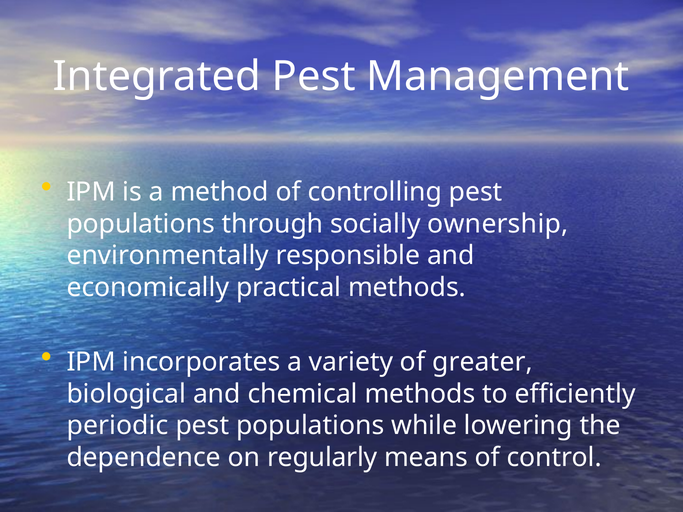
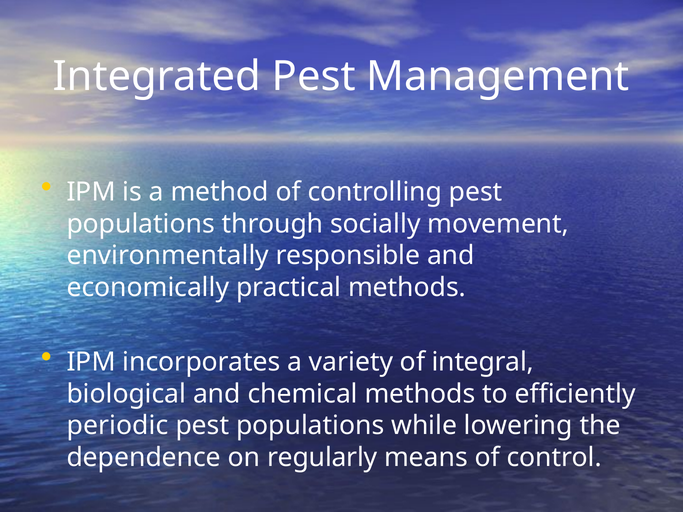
ownership: ownership -> movement (498, 224)
greater: greater -> integral (483, 362)
